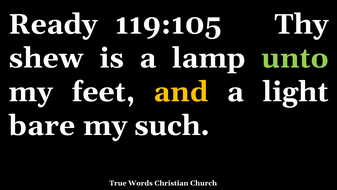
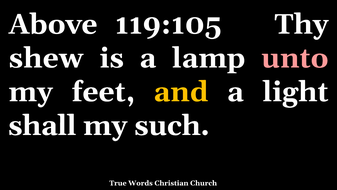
Ready: Ready -> Above (53, 24)
unto colour: light green -> pink (295, 58)
bare: bare -> shall (42, 125)
